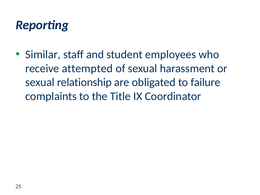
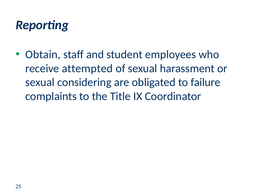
Similar: Similar -> Obtain (43, 55)
relationship: relationship -> considering (84, 82)
